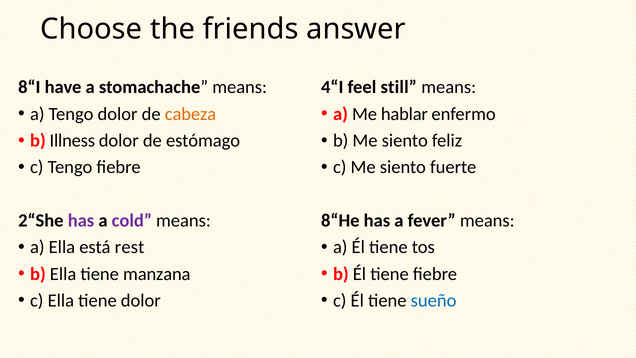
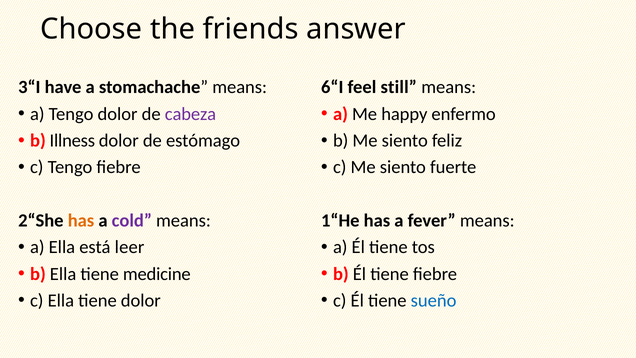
8“I: 8“I -> 3“I (29, 87)
4“I: 4“I -> 6“I (332, 87)
cabeza colour: orange -> purple (190, 114)
hablar: hablar -> happy (404, 114)
has colour: purple -> orange (81, 220)
8“He: 8“He -> 1“He (340, 220)
rest: rest -> leer (130, 247)
manzana: manzana -> medicine (157, 274)
